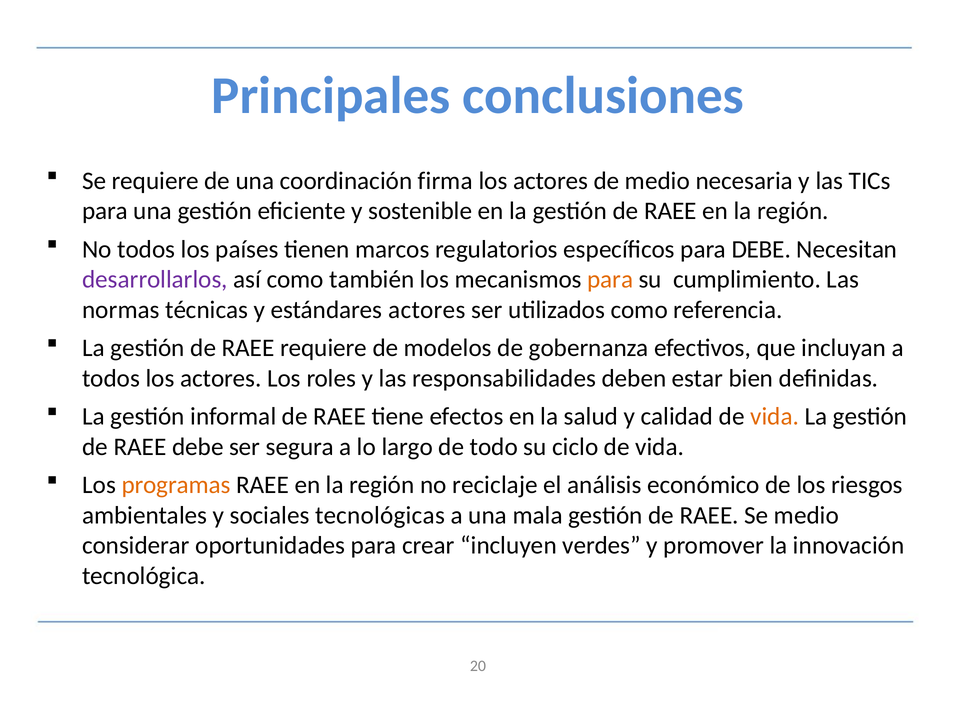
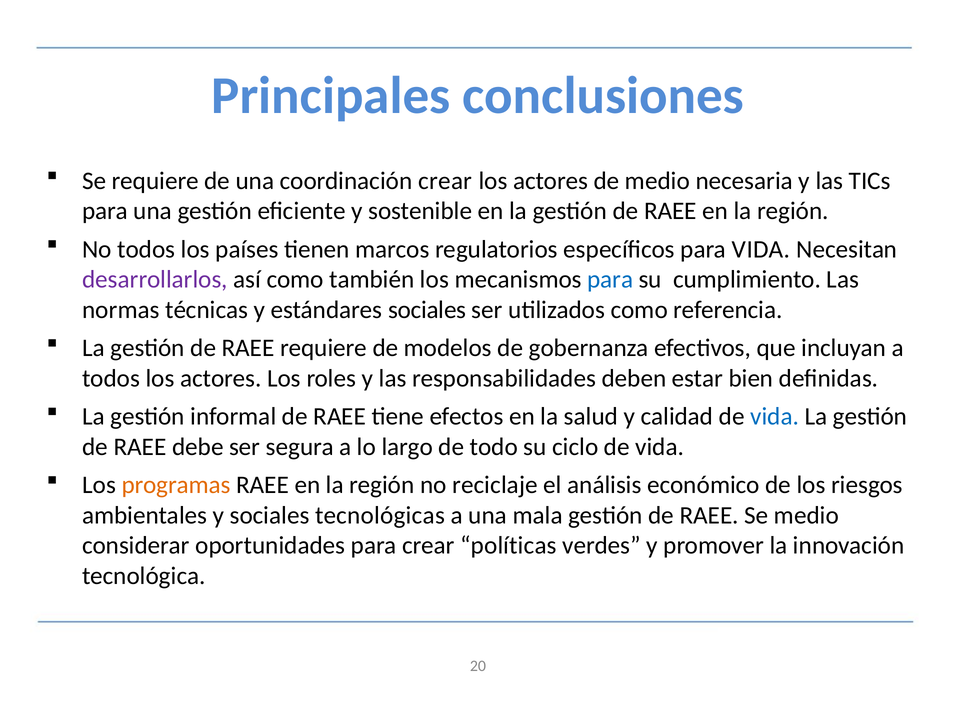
coordinación firma: firma -> crear (445, 181)
para DEBE: DEBE -> VIDA (761, 249)
para colour: orange -> blue (610, 279)
estándares actores: actores -> sociales (427, 310)
vida colour: orange -> blue (775, 416)
incluyen: incluyen -> políticas (508, 545)
